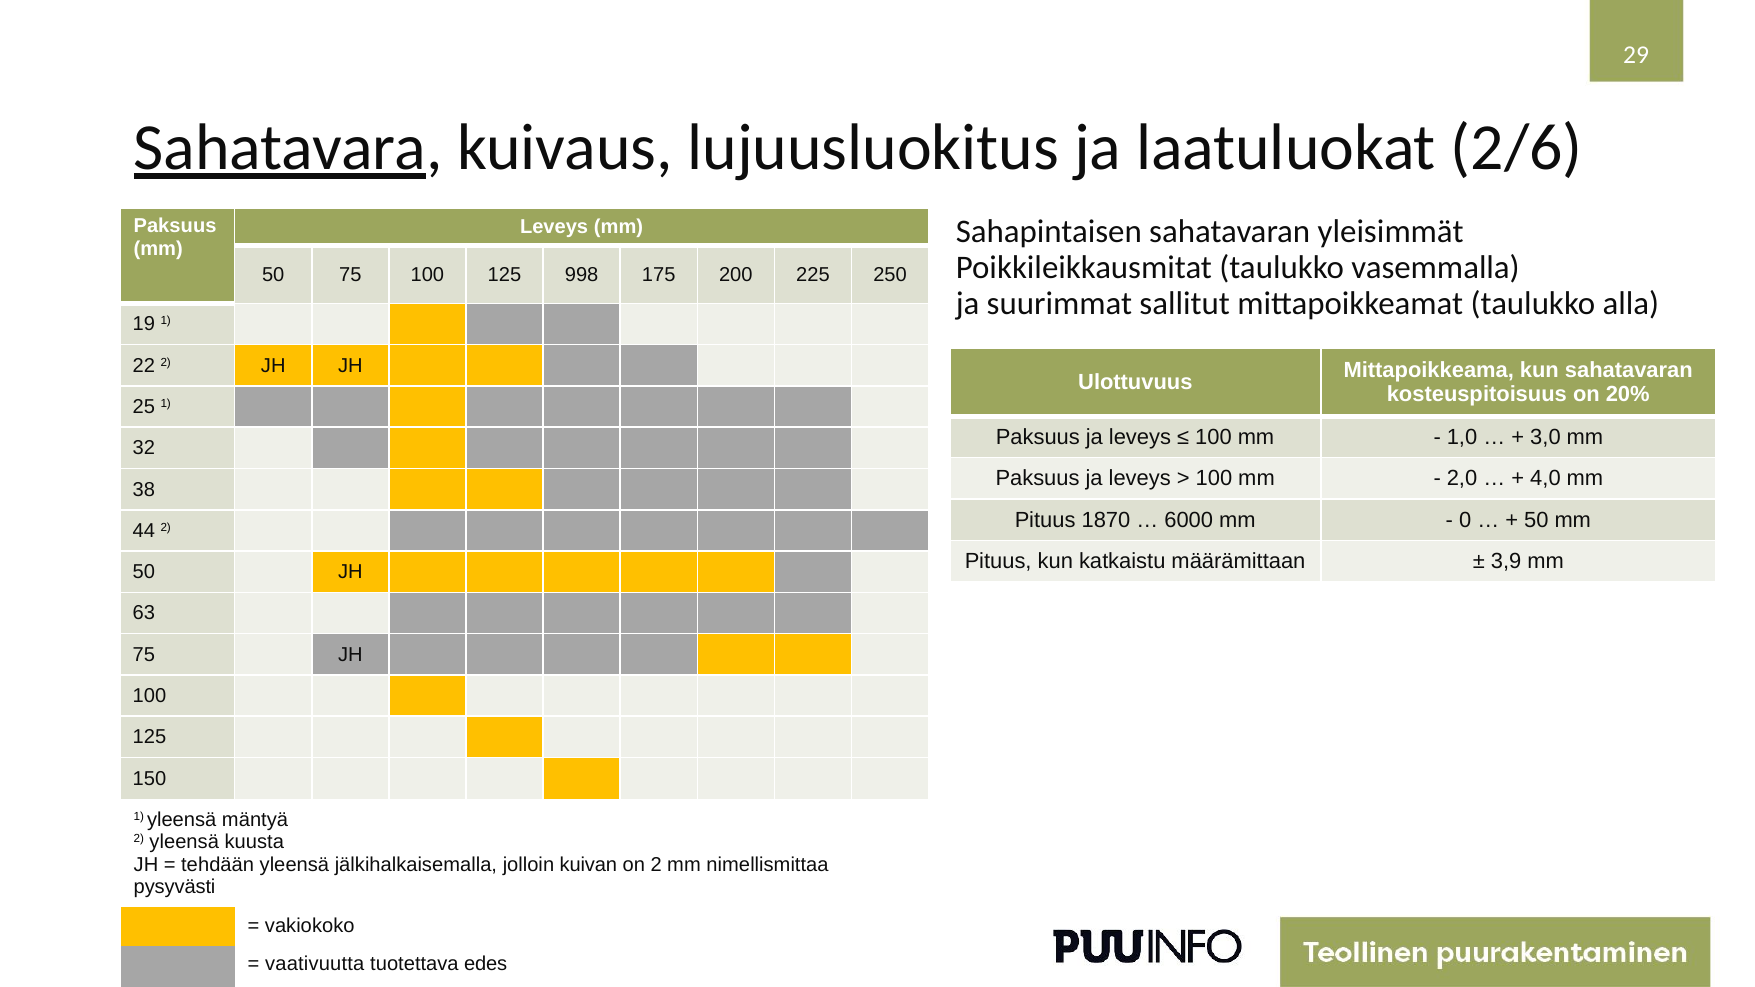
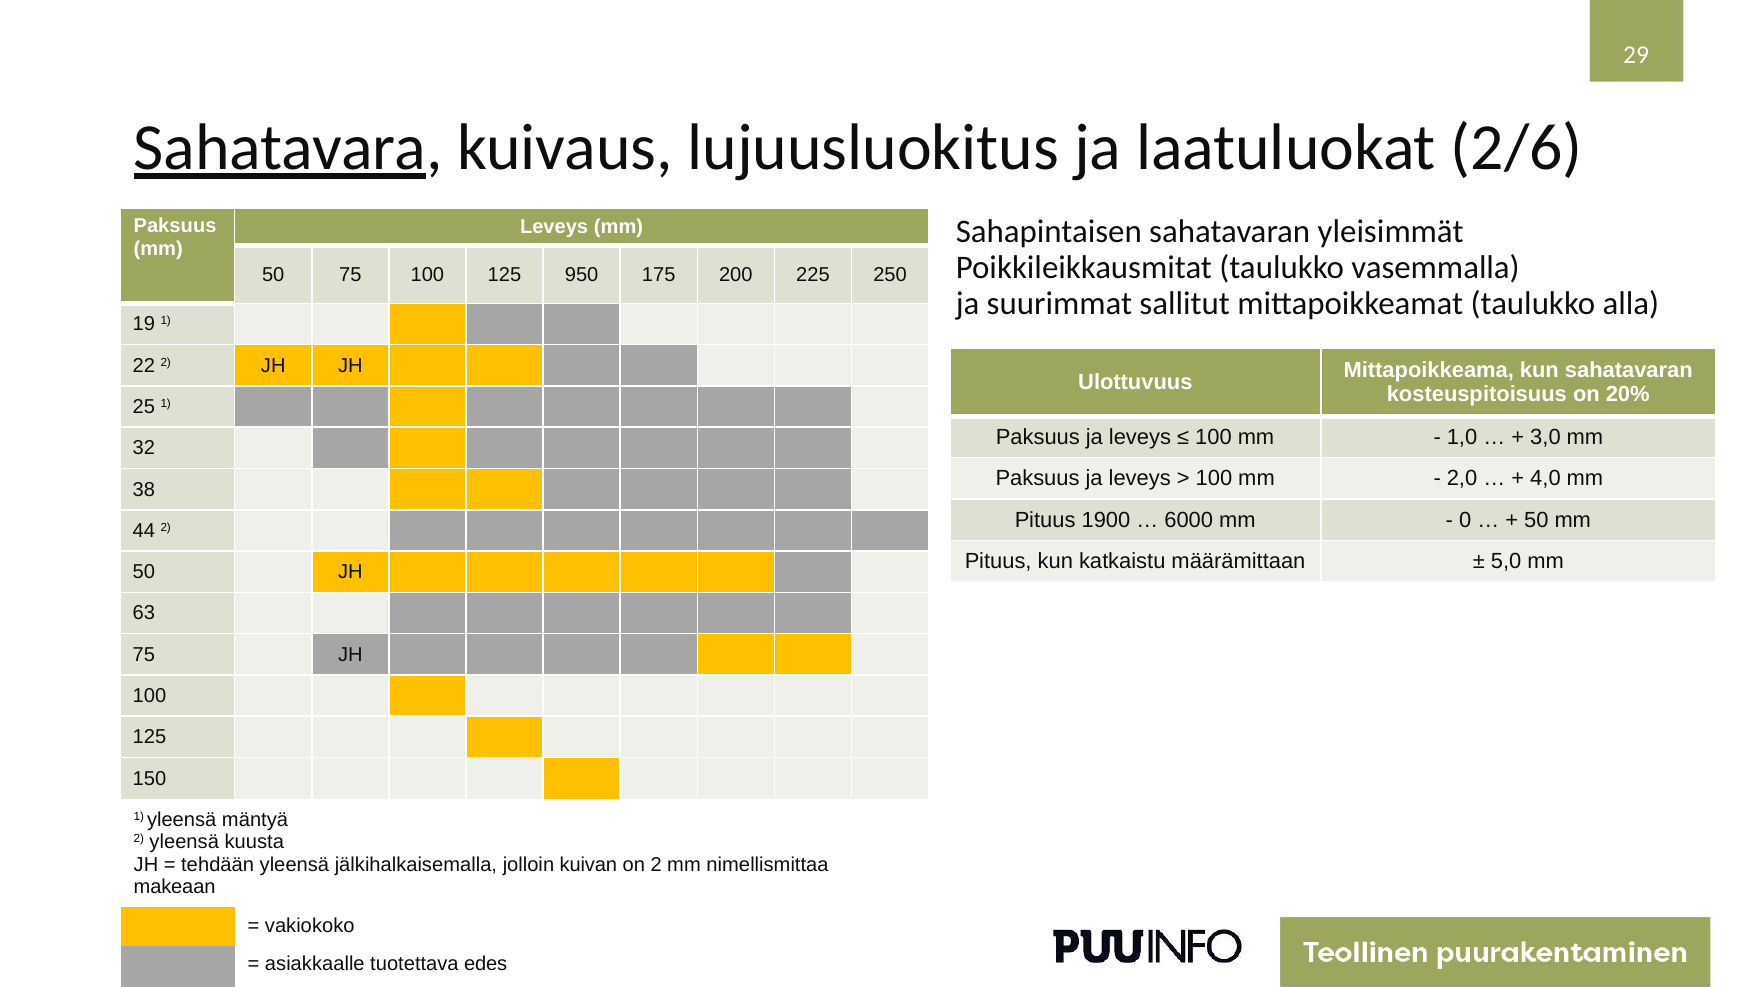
998: 998 -> 950 (582, 275)
1870: 1870 -> 1900 (1106, 520)
3,9: 3,9 -> 5,0 (1506, 562)
pysyvästi: pysyvästi -> makeaan (175, 887)
vaativuutta: vaativuutta -> asiakkaalle (315, 964)
